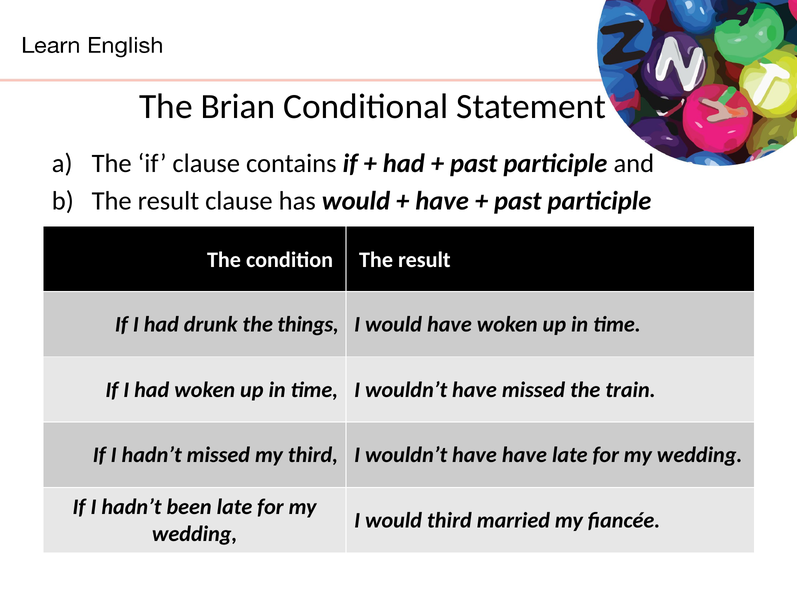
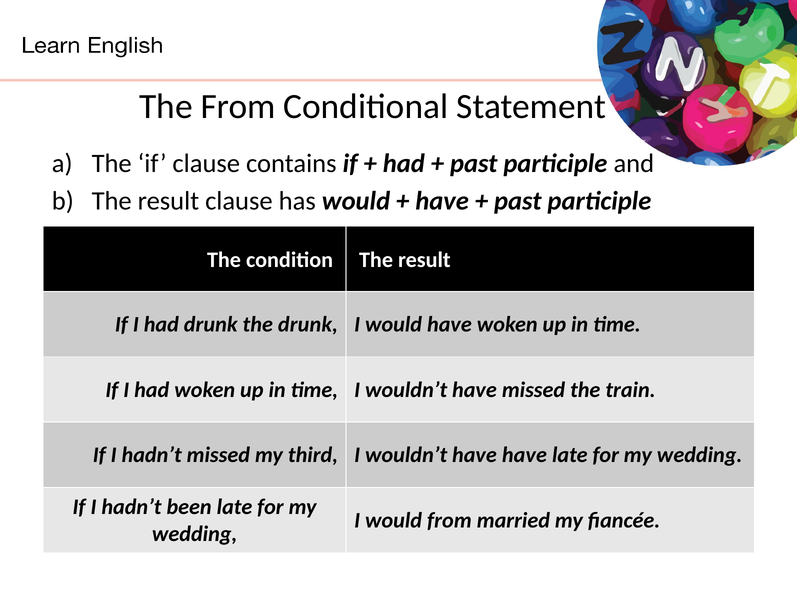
The Brian: Brian -> From (238, 106)
the things: things -> drunk (308, 324)
would third: third -> from (449, 520)
